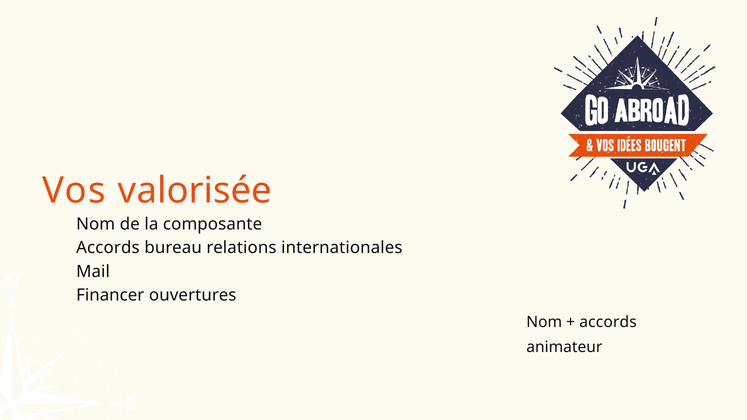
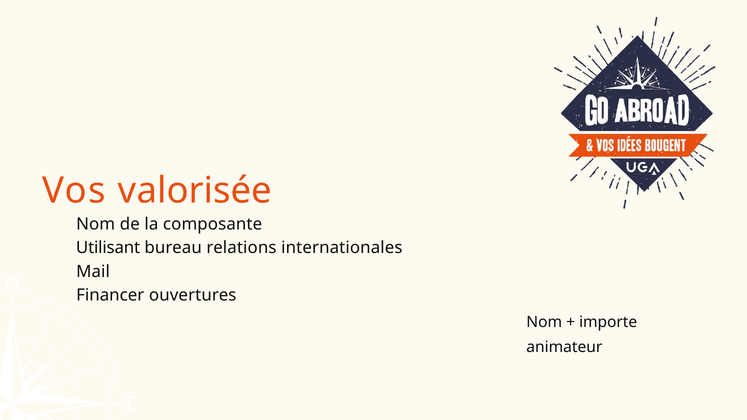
Accords: Accords -> Utilisant (108, 248)
accords: accords -> importe (608, 322)
